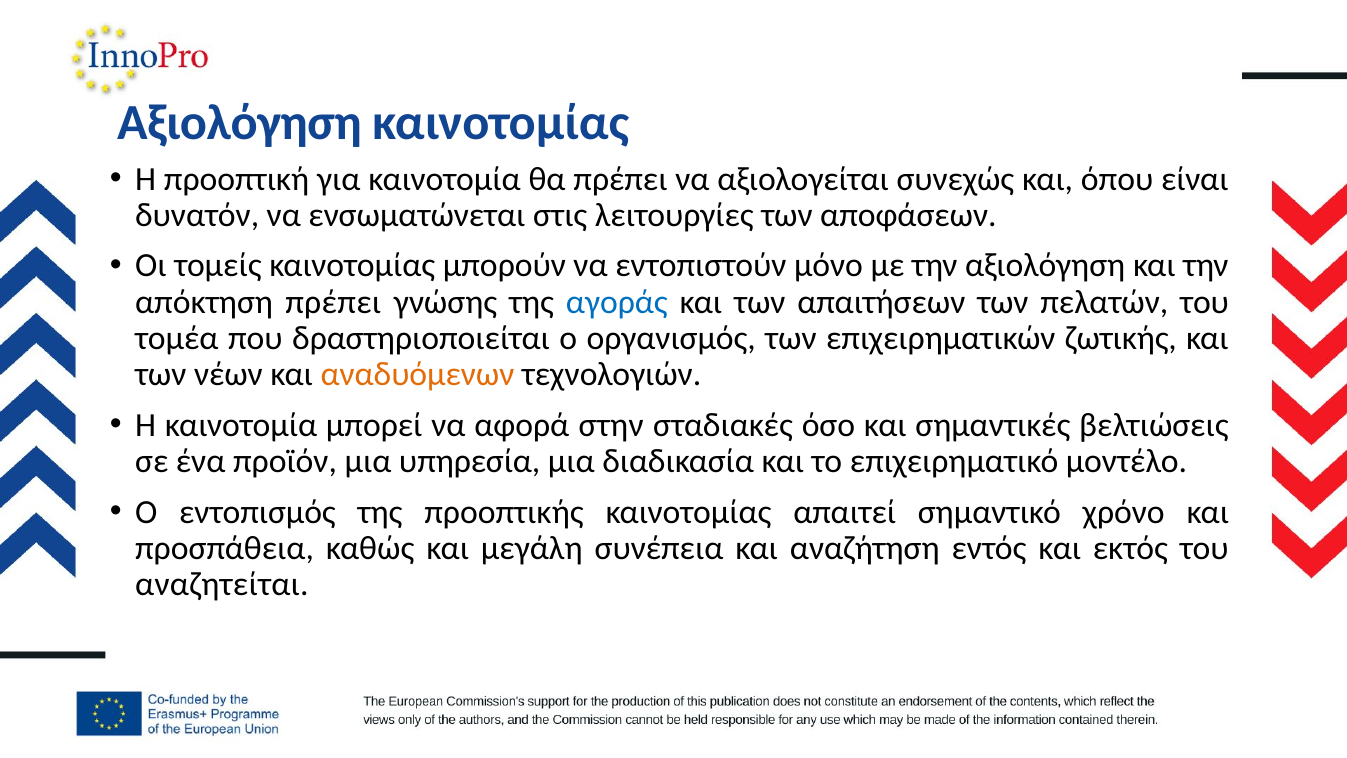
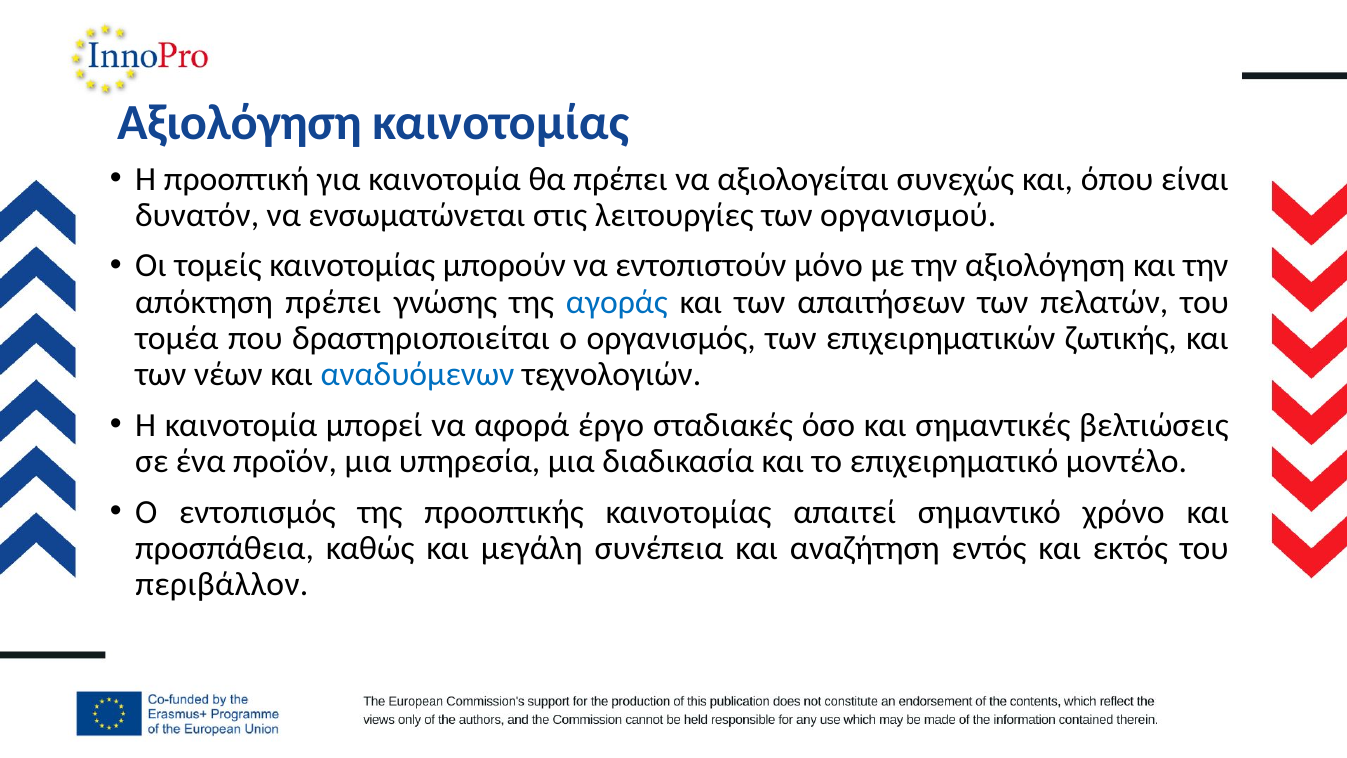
αποφάσεων: αποφάσεων -> οργανισμού (908, 215)
αναδυόμενων colour: orange -> blue (417, 375)
στην: στην -> έργο (611, 425)
αναζητείται: αναζητείται -> περιβάλλον (222, 584)
